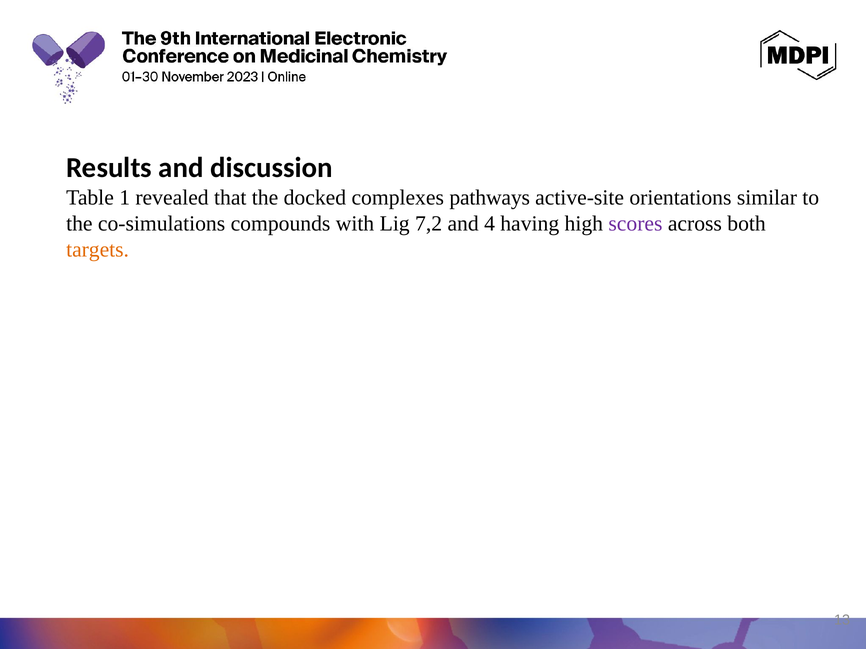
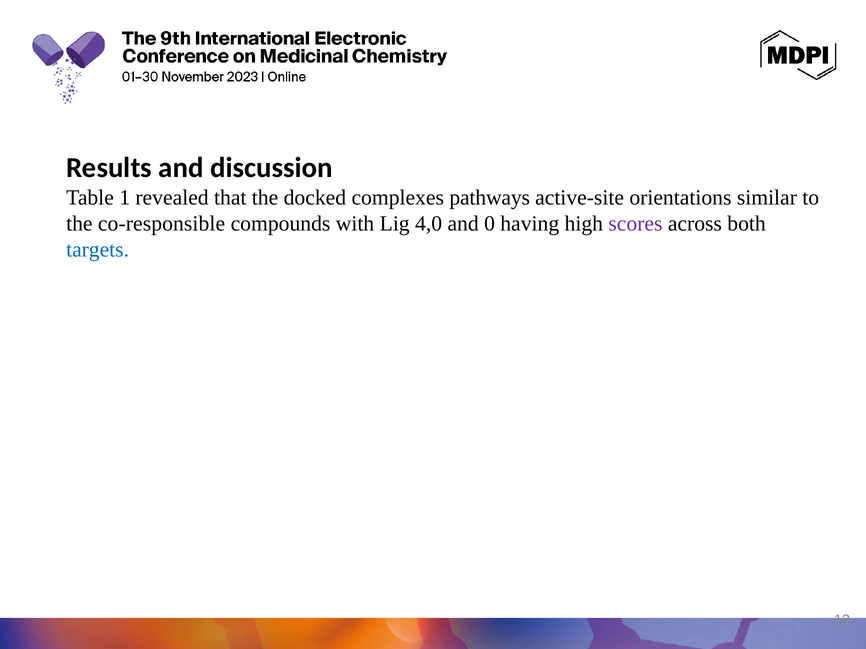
co-simulations: co-simulations -> co-responsible (162, 224)
7,2: 7,2 -> 4,0 (429, 224)
4: 4 -> 0 (490, 224)
targets colour: orange -> blue (98, 250)
